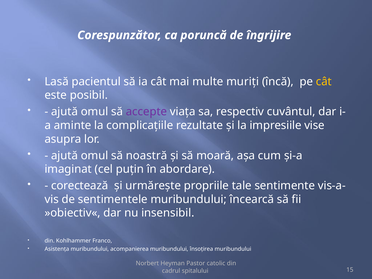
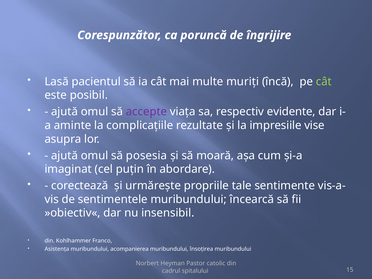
cât colour: yellow -> light green (324, 82)
cuvântul: cuvântul -> evidente (291, 112)
noastră: noastră -> posesia (147, 156)
